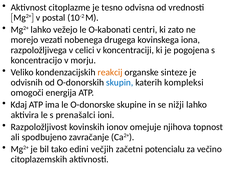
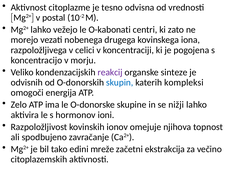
reakcij colour: orange -> purple (110, 72)
Kdaj: Kdaj -> Zelo (19, 104)
prenašalci: prenašalci -> hormonov (76, 115)
večjih: večjih -> mreže (102, 149)
potencialu: potencialu -> ekstrakcija (165, 149)
